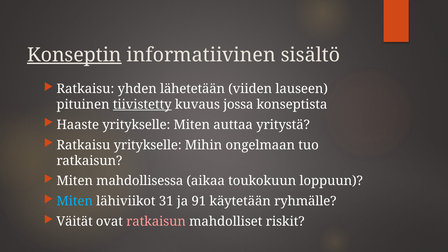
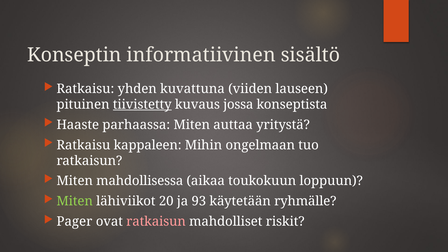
Konseptin underline: present -> none (74, 55)
lähetetään: lähetetään -> kuvattuna (192, 89)
Haaste yritykselle: yritykselle -> parhaassa (136, 125)
Ratkaisu yritykselle: yritykselle -> kappaleen (148, 145)
Miten colour: light blue -> light green (75, 201)
31: 31 -> 20 (166, 201)
91: 91 -> 93 (199, 201)
Väität: Väität -> Pager (74, 222)
